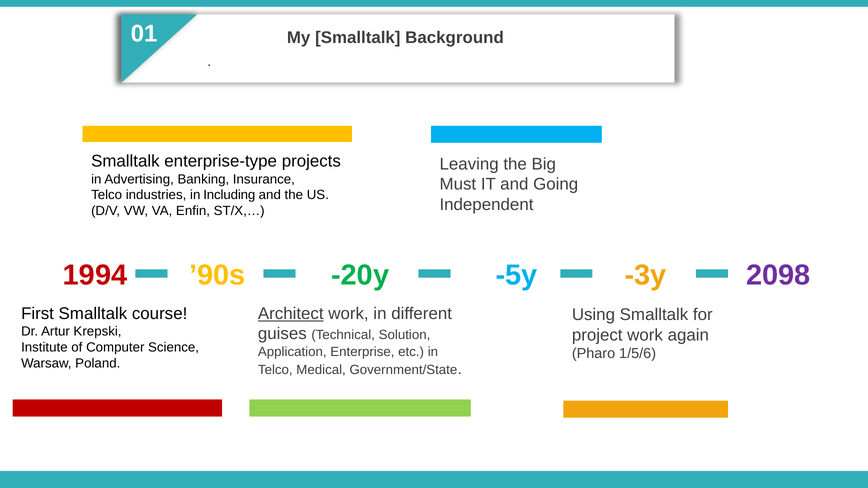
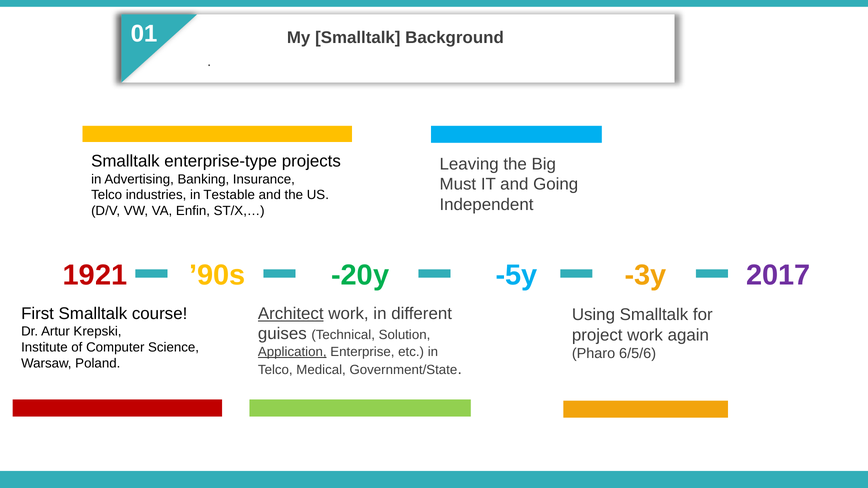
Including: Including -> Testable (229, 195)
1994: 1994 -> 1921 (95, 275)
2098: 2098 -> 2017 (778, 275)
Application underline: none -> present (292, 352)
1/5/6: 1/5/6 -> 6/5/6 (638, 354)
